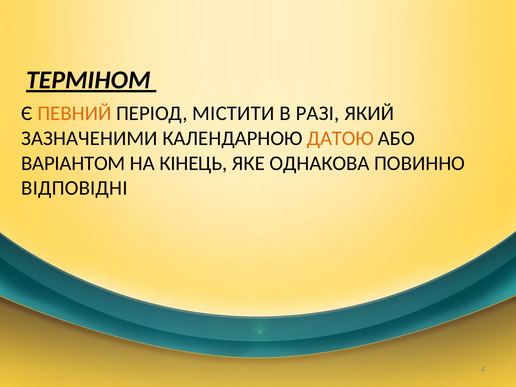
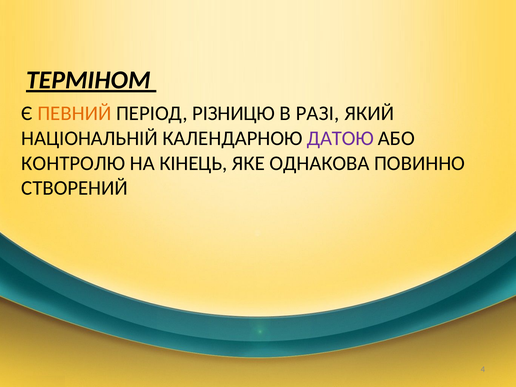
МІСТИТИ: МІСТИТИ -> РІЗНИЦЮ (234, 113)
ЗАЗНАЧЕНИМИ: ЗАЗНАЧЕНИМИ -> НАЦІОНАЛЬНІЙ (90, 138)
ДАТОЮ colour: orange -> purple (340, 138)
ВАРІАНТОМ: ВАРІАНТОМ -> КОНТРОЛЮ (73, 163)
ВІДПОВІДНІ: ВІДПОВІДНІ -> СТВОРЕНИЙ (75, 188)
